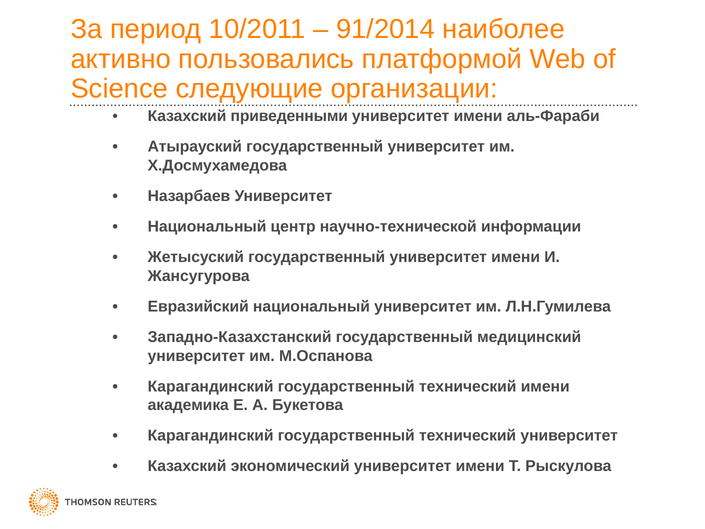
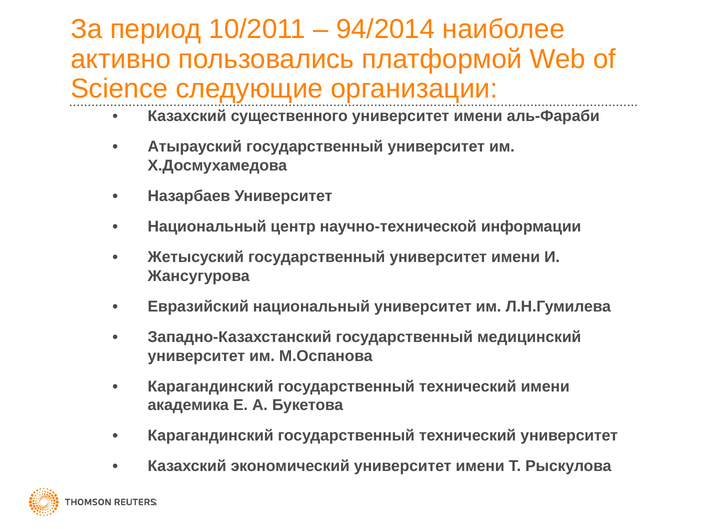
91/2014: 91/2014 -> 94/2014 (385, 29)
приведенными: приведенными -> существенного (289, 116)
